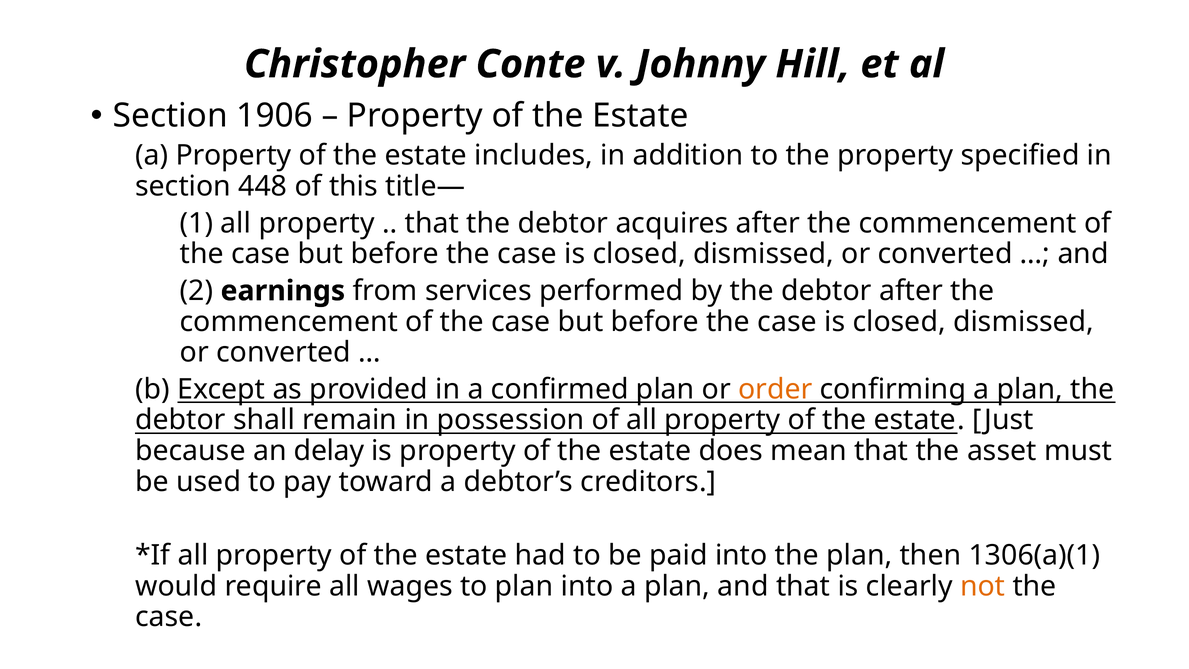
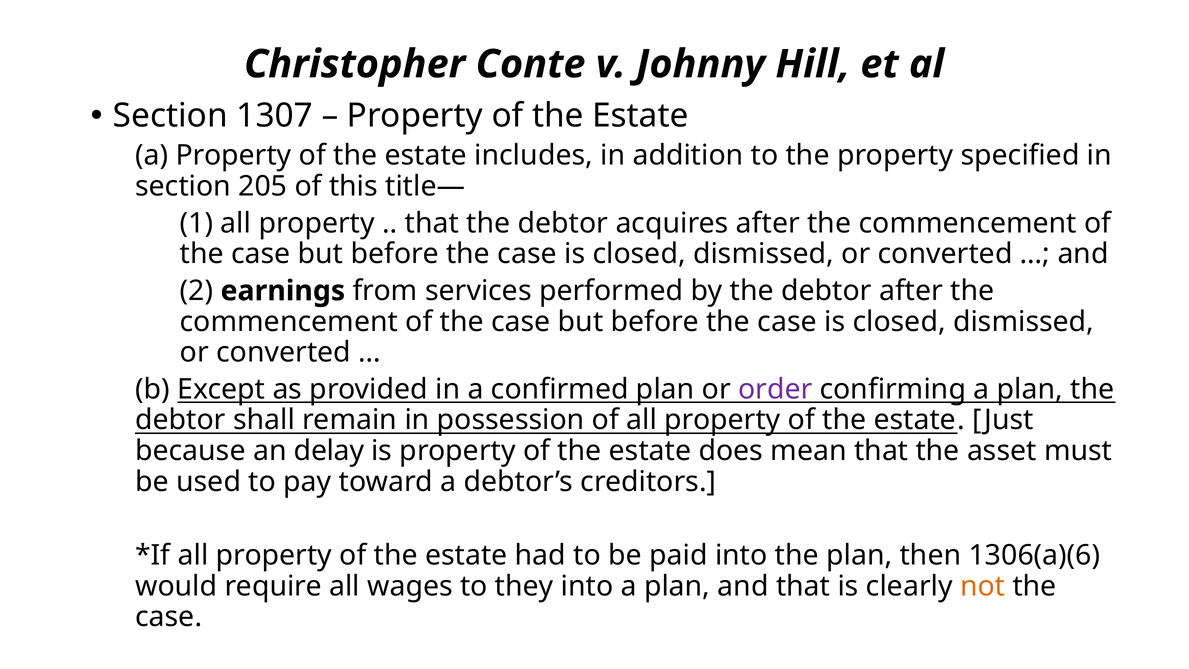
1906: 1906 -> 1307 (275, 116)
448: 448 -> 205 (263, 186)
order colour: orange -> purple (775, 389)
1306(a)(1: 1306(a)(1 -> 1306(a)(6 (1034, 555)
to plan: plan -> they (524, 586)
